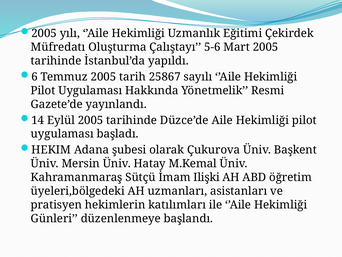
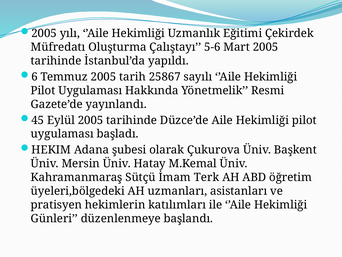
14: 14 -> 45 (38, 120)
Ilişki: Ilişki -> Terk (207, 177)
